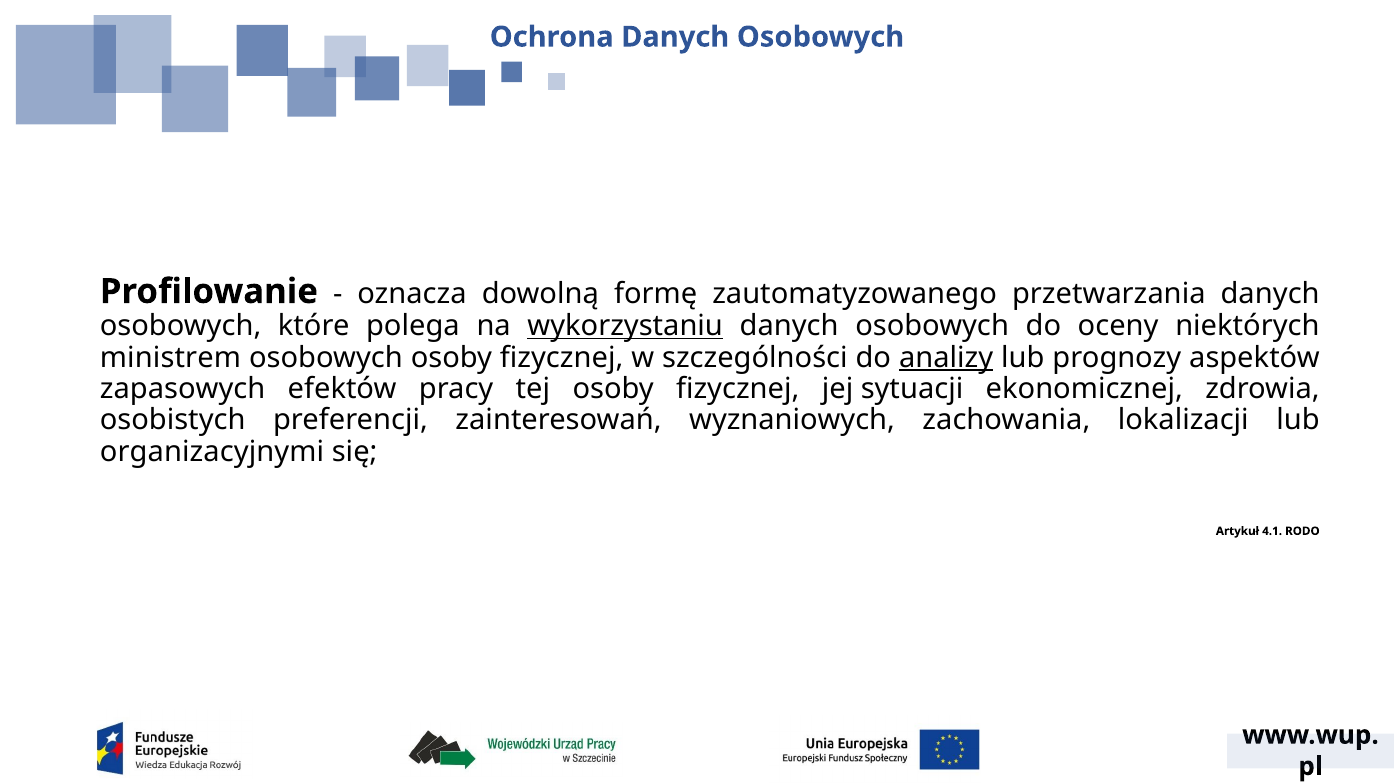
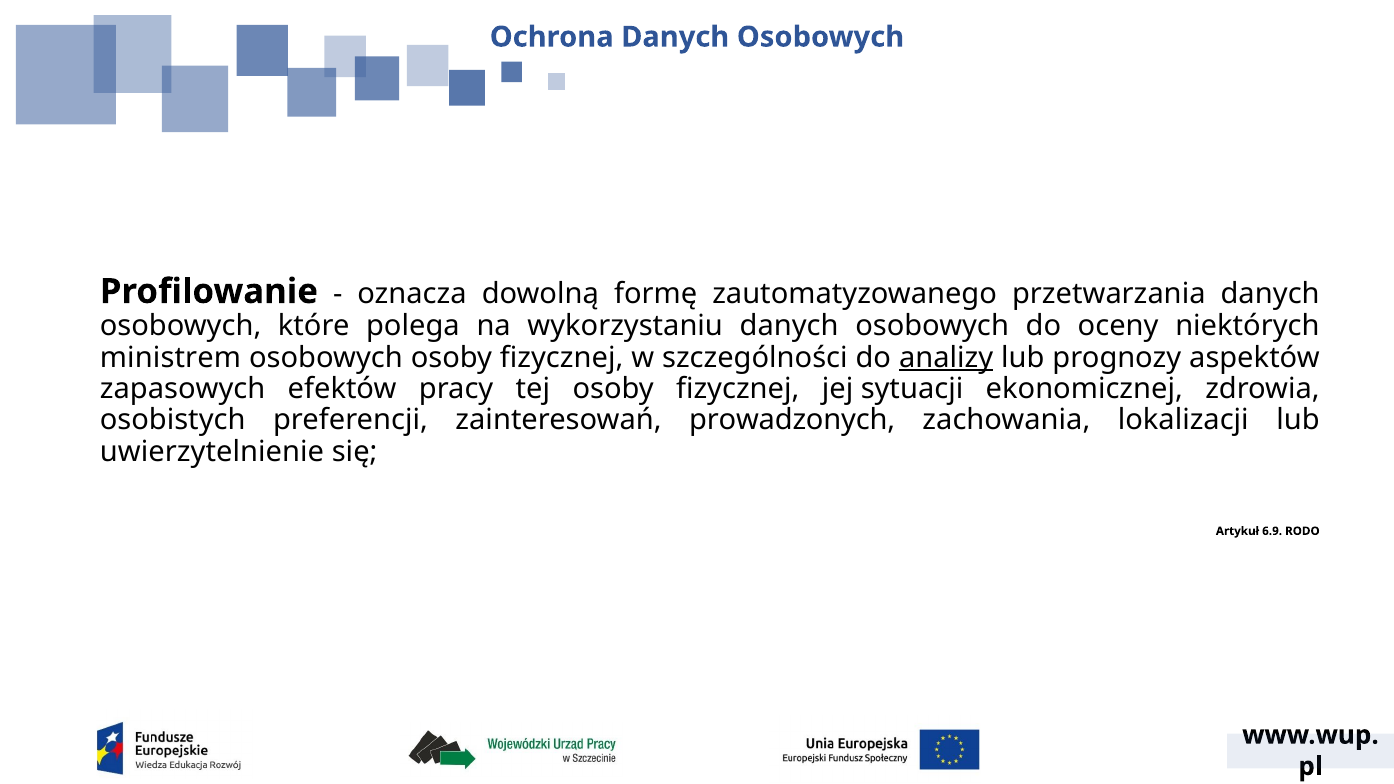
wykorzystaniu underline: present -> none (625, 326)
wyznaniowych: wyznaniowych -> prowadzonych (792, 420)
organizacyjnymi: organizacyjnymi -> uwierzytelnienie (212, 452)
4.1: 4.1 -> 6.9 (1272, 531)
